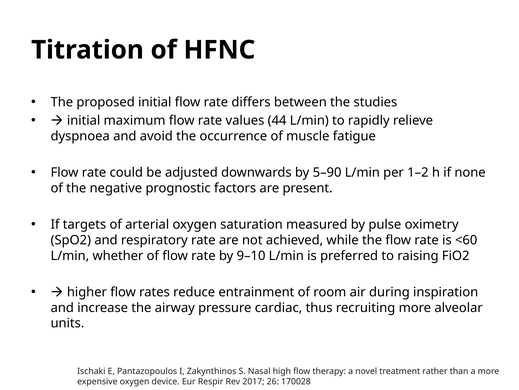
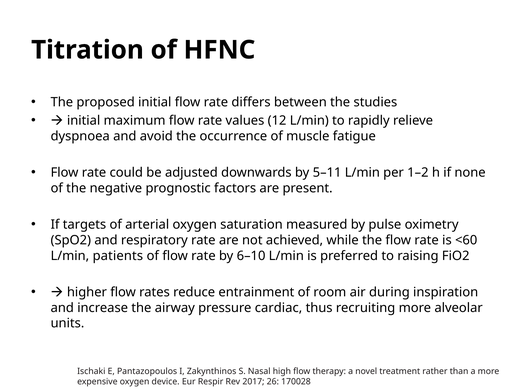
44: 44 -> 12 (277, 120)
5–90: 5–90 -> 5–11 (327, 172)
whether: whether -> patients (118, 255)
9–10: 9–10 -> 6–10 (251, 255)
